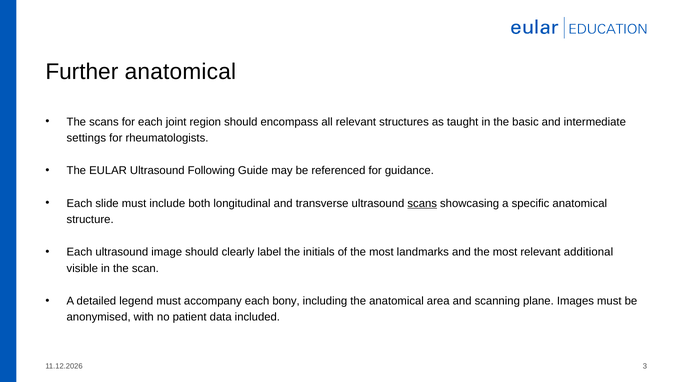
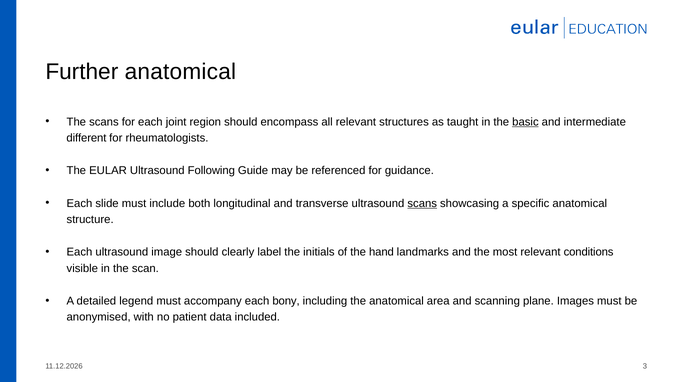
basic underline: none -> present (525, 122)
settings: settings -> different (86, 138)
of the most: most -> hand (381, 252)
additional: additional -> conditions (589, 252)
